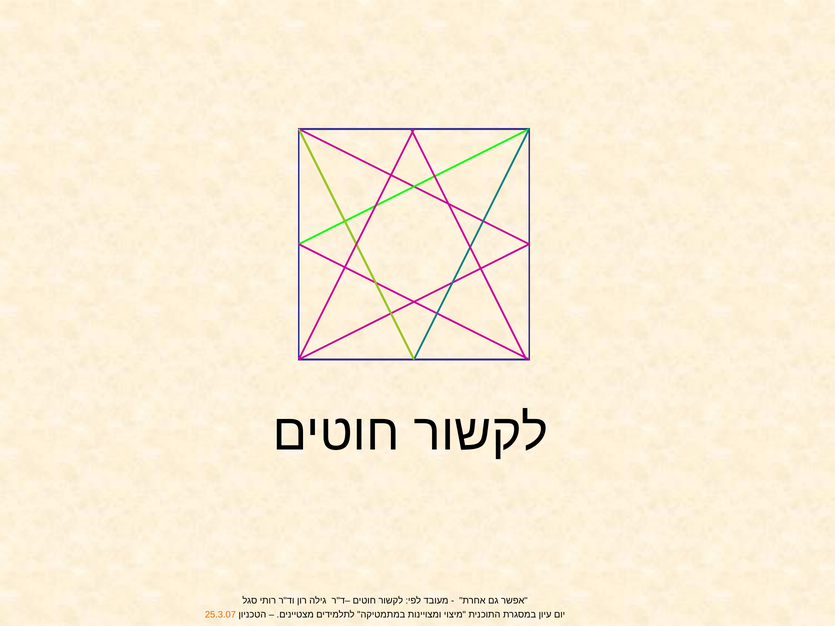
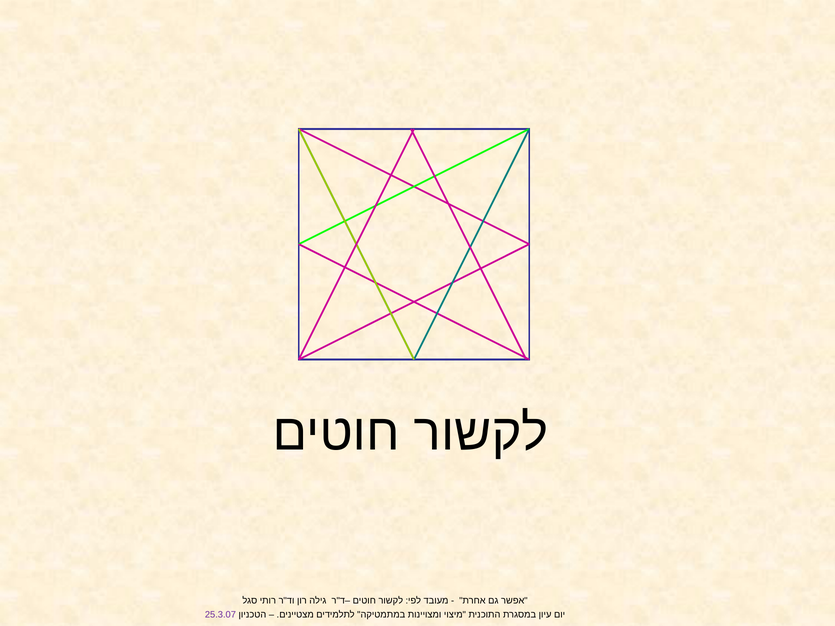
25.3.07 colour: orange -> purple (220, 615)
